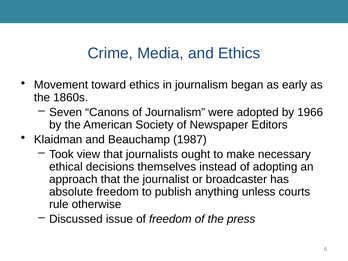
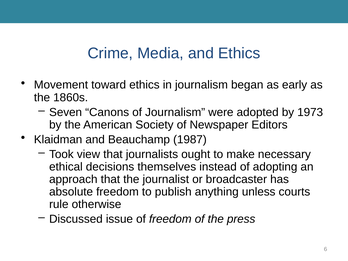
1966: 1966 -> 1973 (310, 112)
